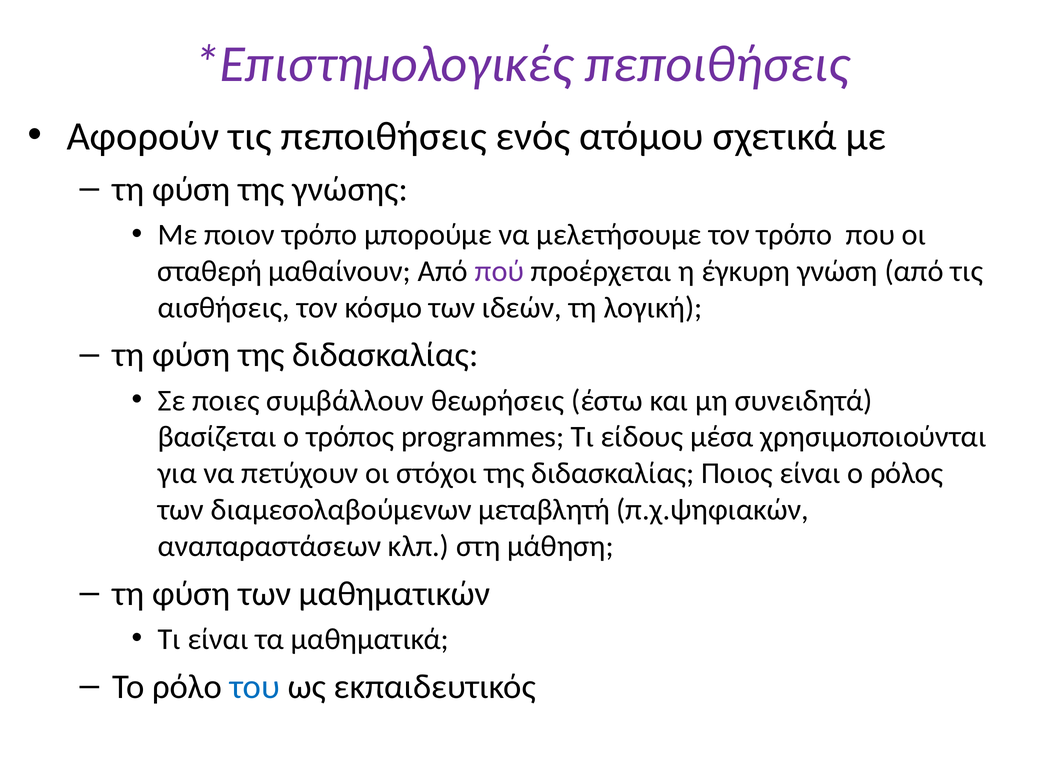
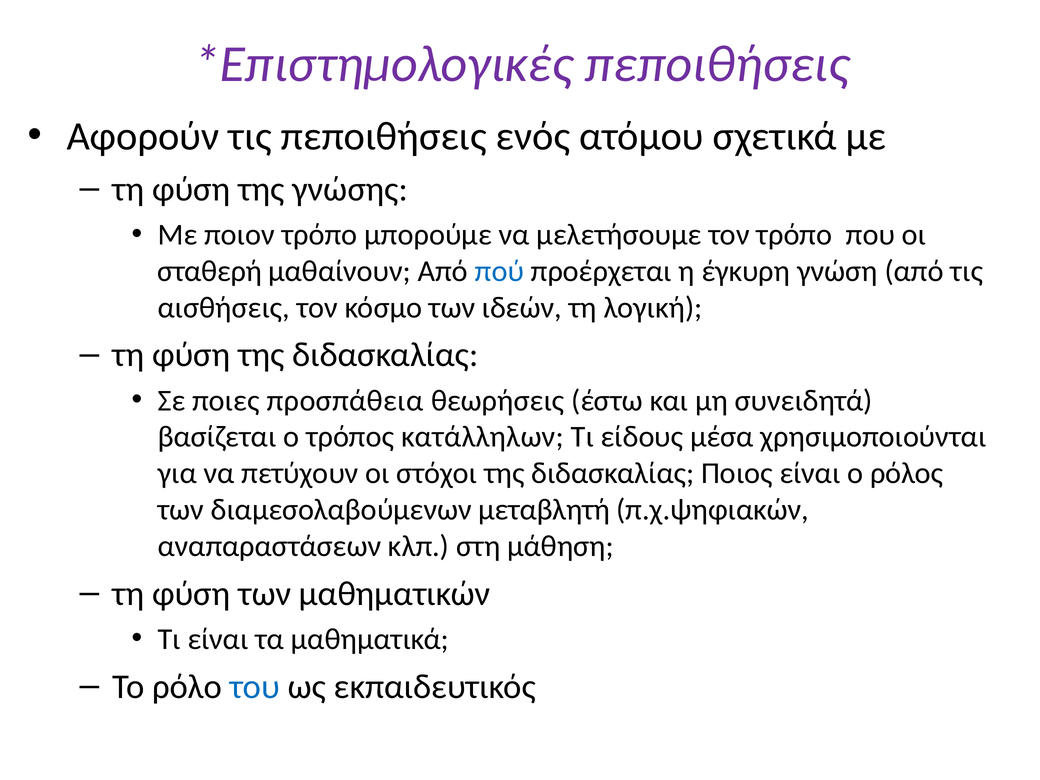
πού colour: purple -> blue (499, 271)
συμβάλλουν: συμβάλλουν -> προσπάθεια (345, 401)
programmes: programmes -> κατάλληλων (482, 437)
